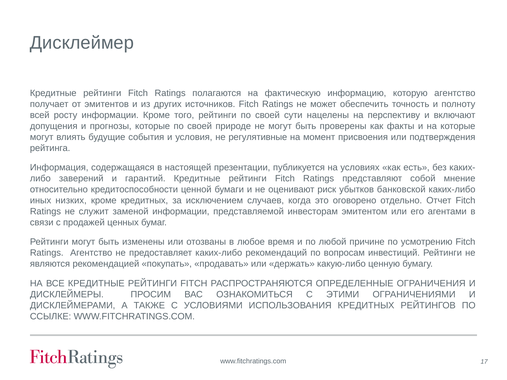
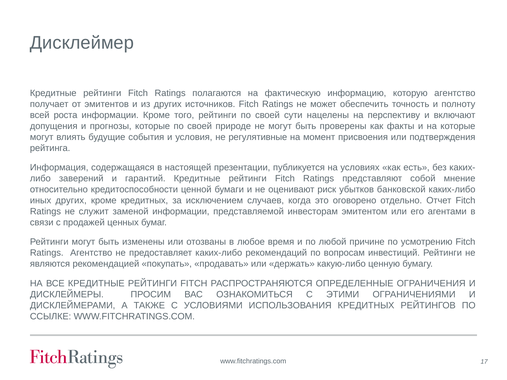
росту: росту -> роста (66, 115)
иных низких: низких -> других (71, 201)
